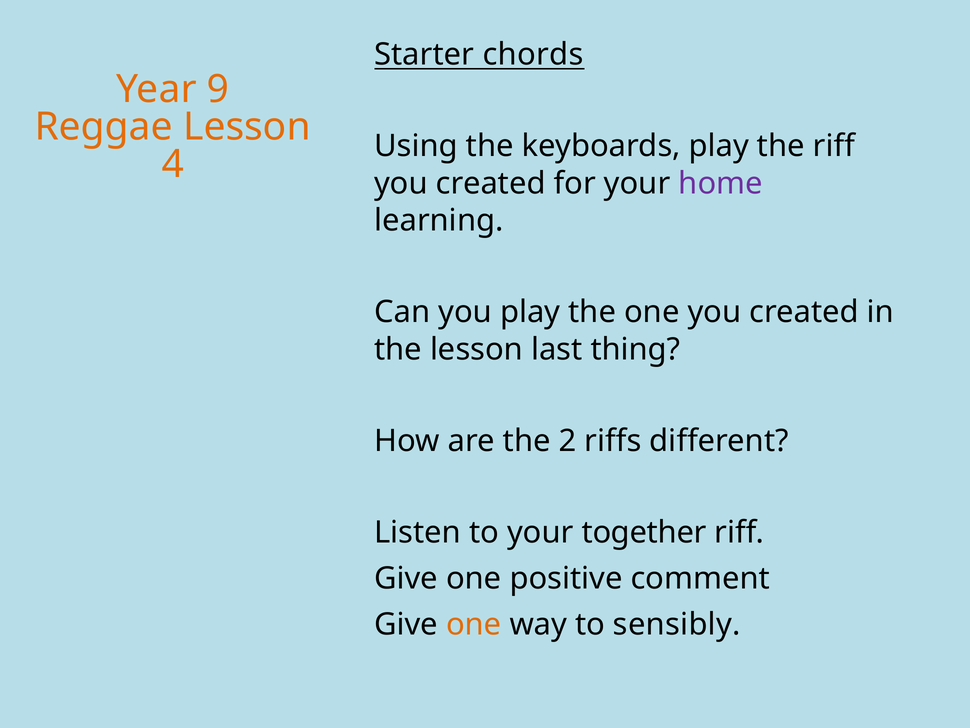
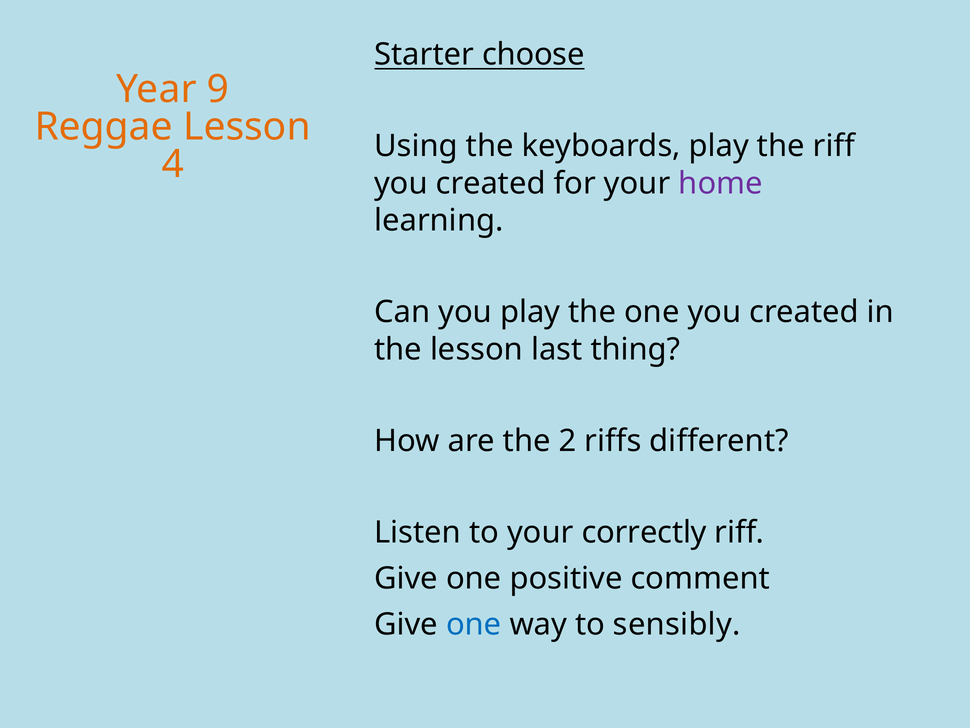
chords: chords -> choose (533, 55)
together: together -> correctly (644, 532)
one colour: orange -> blue (474, 624)
